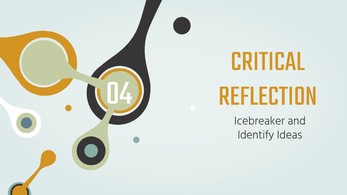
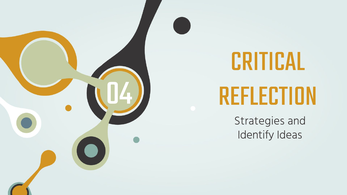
Icebreaker: Icebreaker -> Strategies (259, 121)
